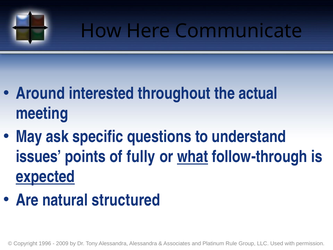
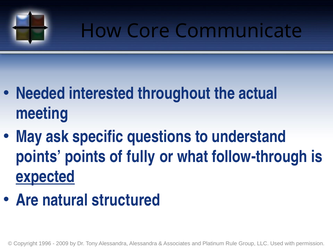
Here: Here -> Core (148, 31)
Around: Around -> Needed (40, 93)
issues: issues -> points (38, 157)
what underline: present -> none (193, 157)
